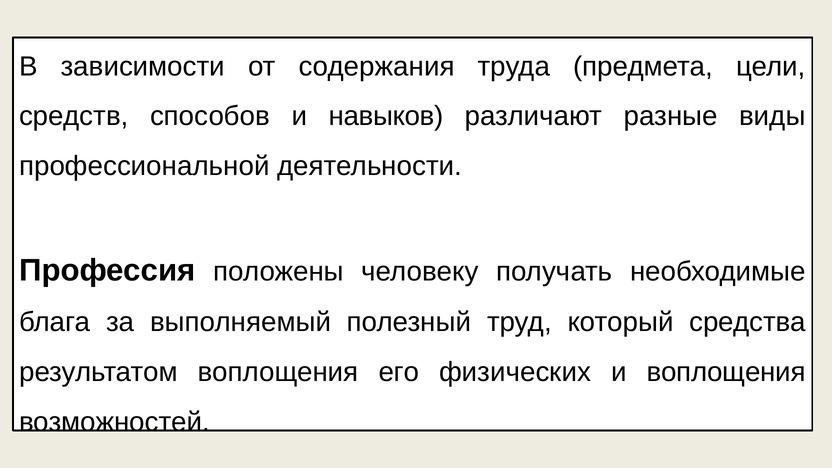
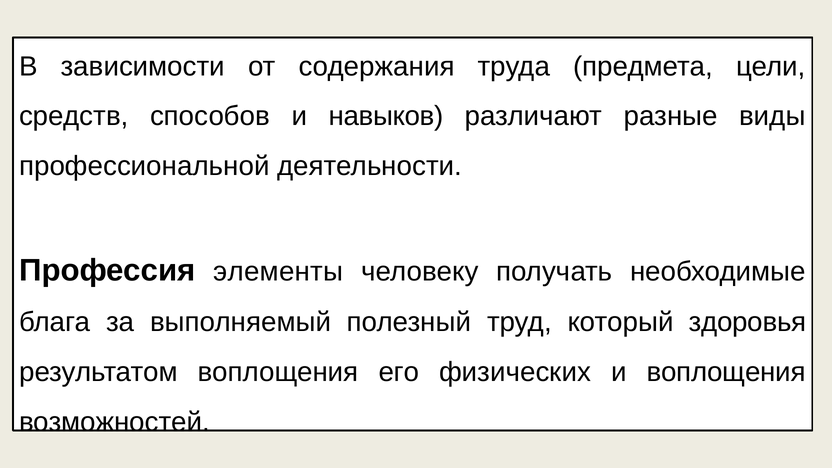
положены: положены -> элементы (278, 272)
средства: средства -> здоровья (748, 322)
